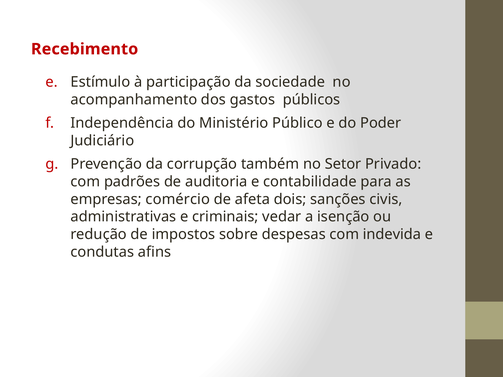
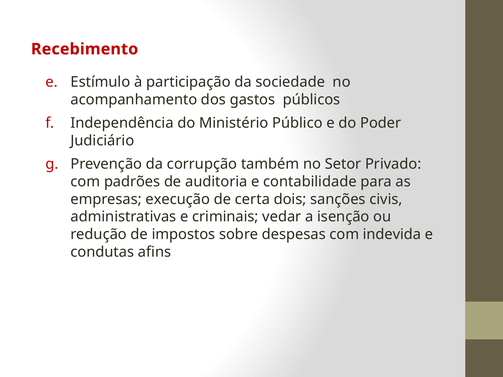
comércio: comércio -> execução (178, 199)
afeta: afeta -> certa (252, 199)
